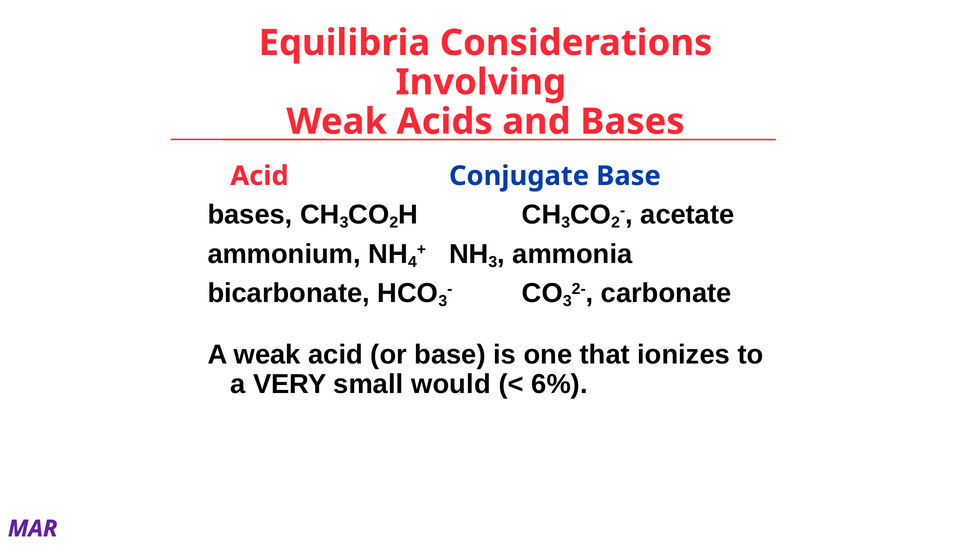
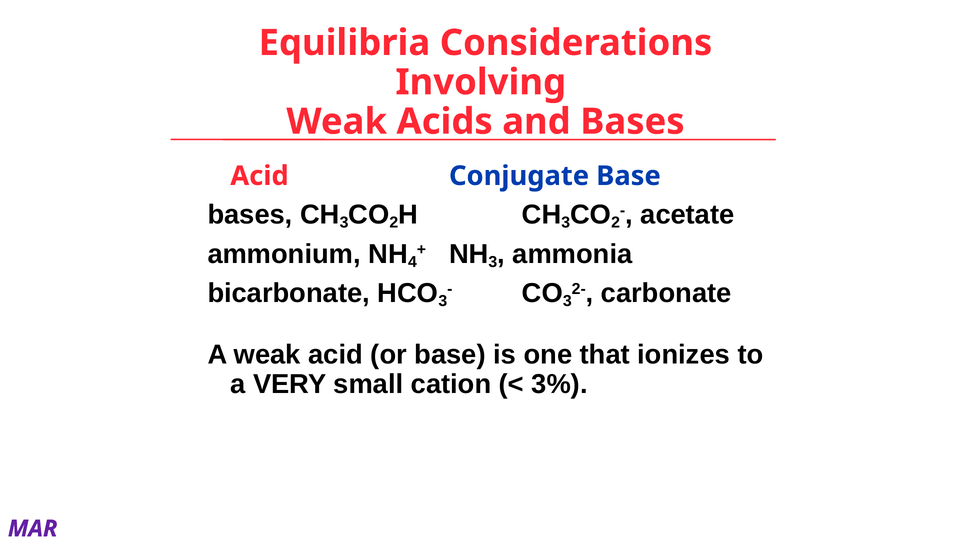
would: would -> cation (451, 384)
6%: 6% -> 3% (560, 384)
